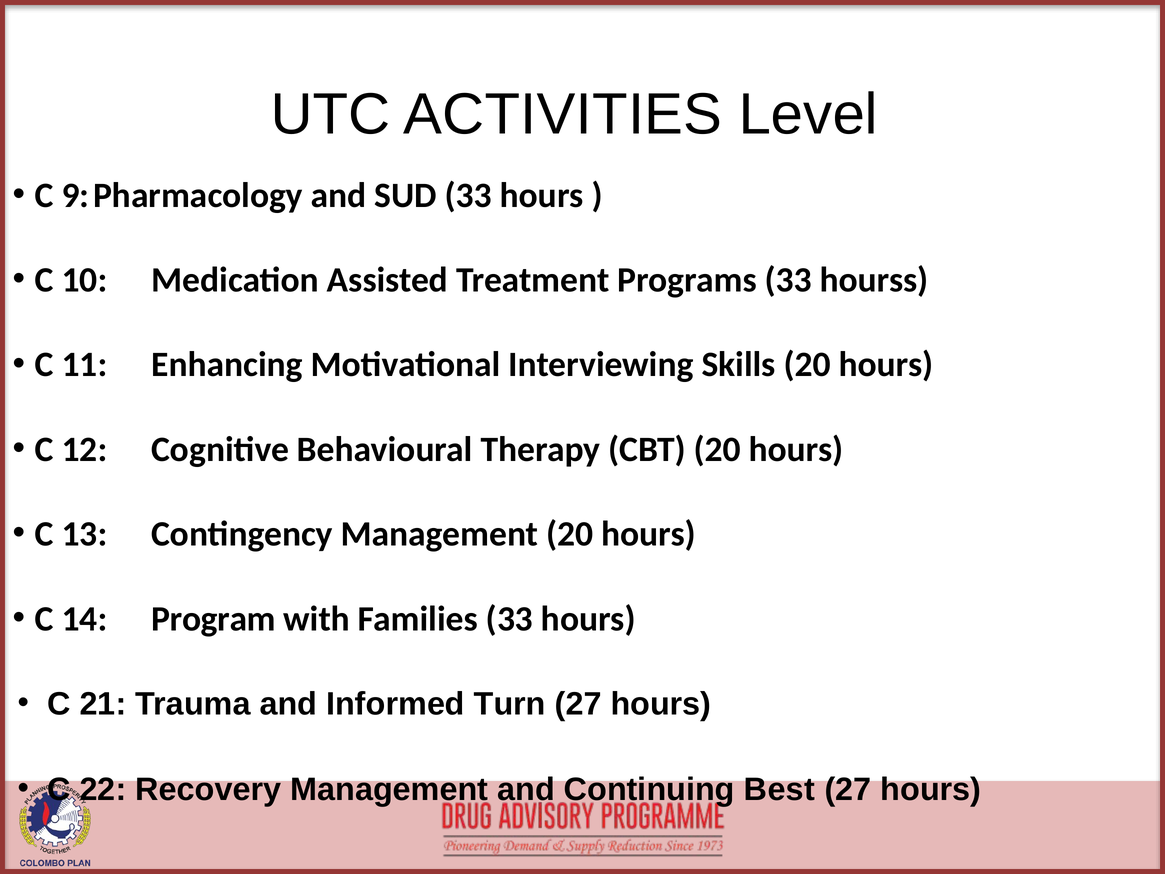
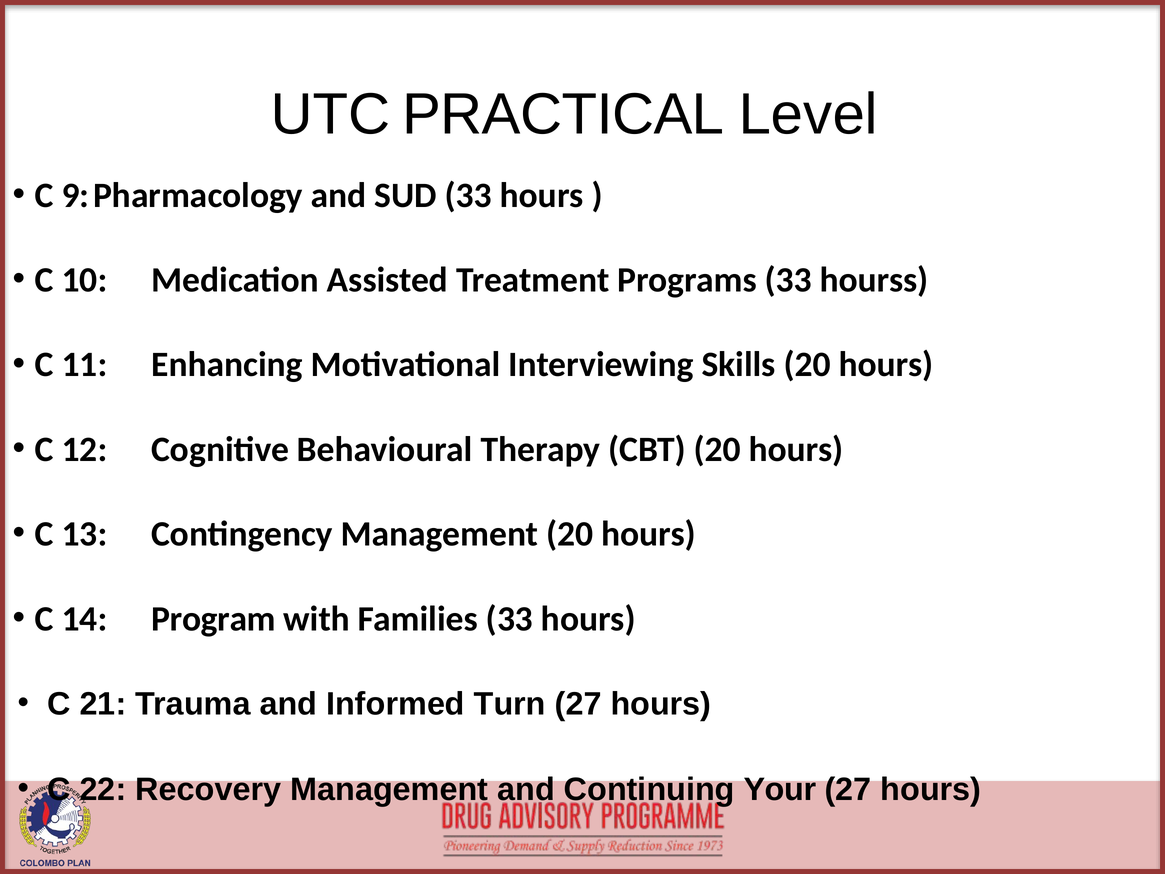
ACTIVITIES: ACTIVITIES -> PRACTICAL (563, 114)
Best: Best -> Your (780, 789)
